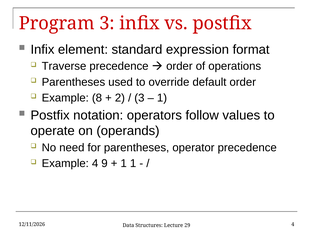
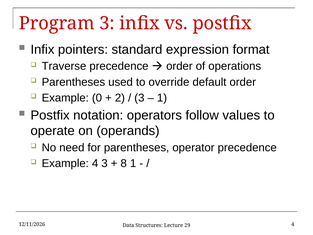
element: element -> pointers (83, 49)
8: 8 -> 0 (97, 98)
4 9: 9 -> 3 (105, 163)
1: 1 -> 8 (124, 163)
